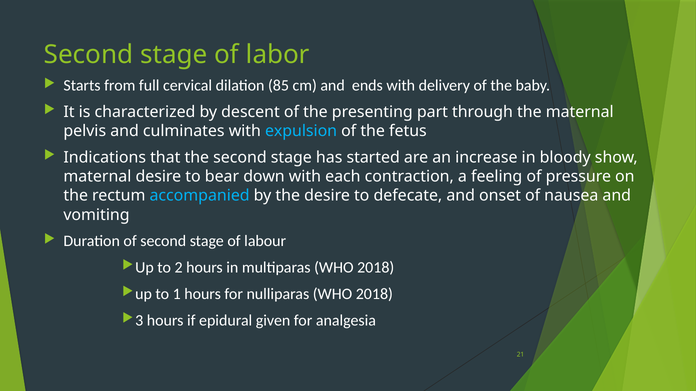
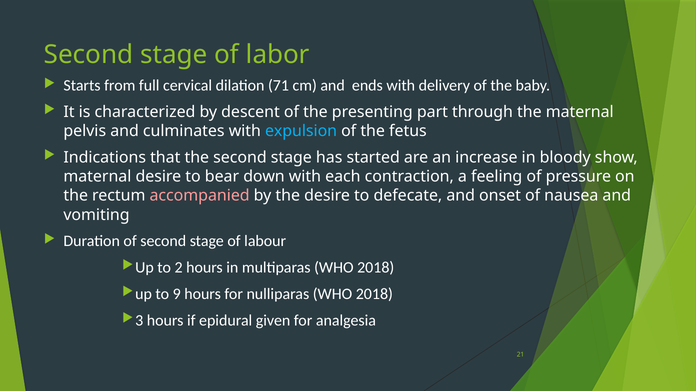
85: 85 -> 71 (279, 86)
accompanied colour: light blue -> pink (200, 196)
1: 1 -> 9 (177, 294)
